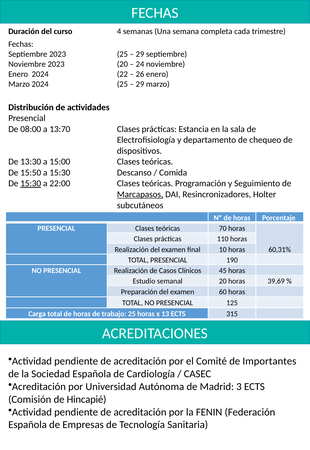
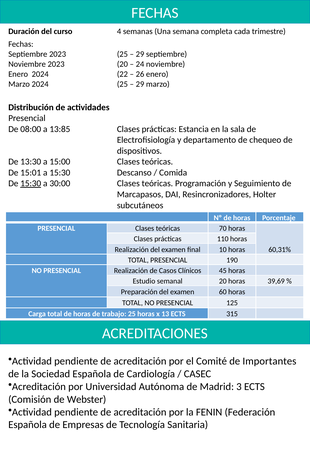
13:70: 13:70 -> 13:85 (60, 129)
15:50: 15:50 -> 15:01 (31, 172)
22:00: 22:00 -> 30:00 (60, 183)
Marcapasos underline: present -> none (140, 194)
Hincapié: Hincapié -> Webster (87, 398)
